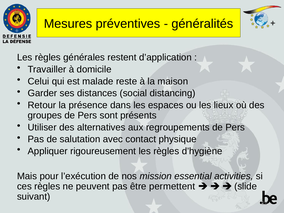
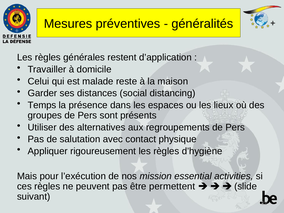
Retour: Retour -> Temps (42, 105)
